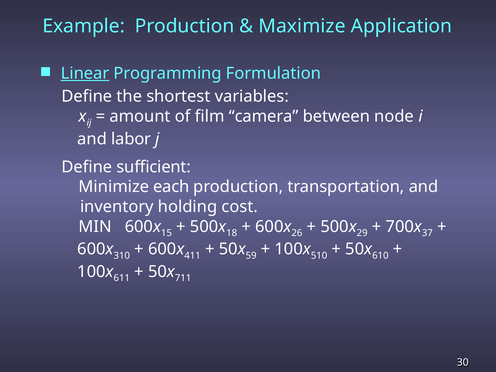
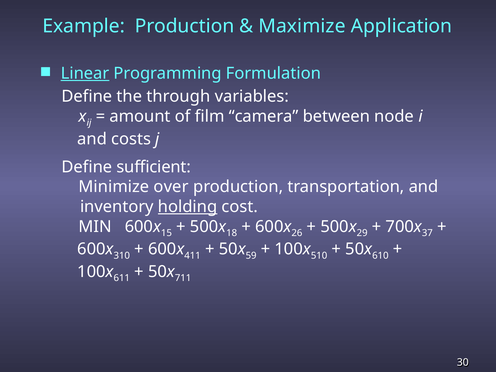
shortest: shortest -> through (178, 96)
labor: labor -> costs (131, 139)
each: each -> over (171, 187)
holding underline: none -> present (188, 207)
